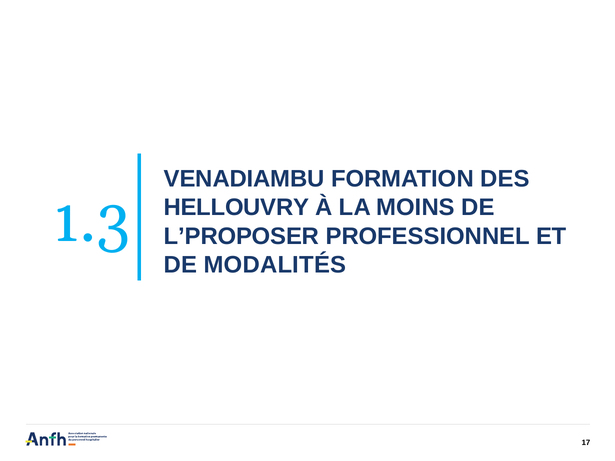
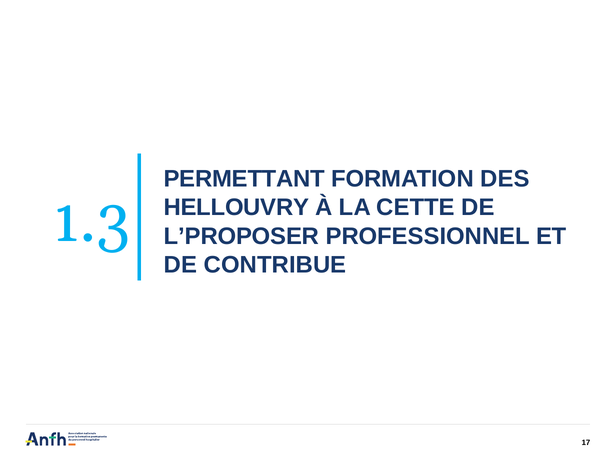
VENADIAMBU: VENADIAMBU -> PERMETTANT (244, 179)
MOINS: MOINS -> CETTE (416, 208)
MODALITÉS: MODALITÉS -> CONTRIBUE (275, 265)
